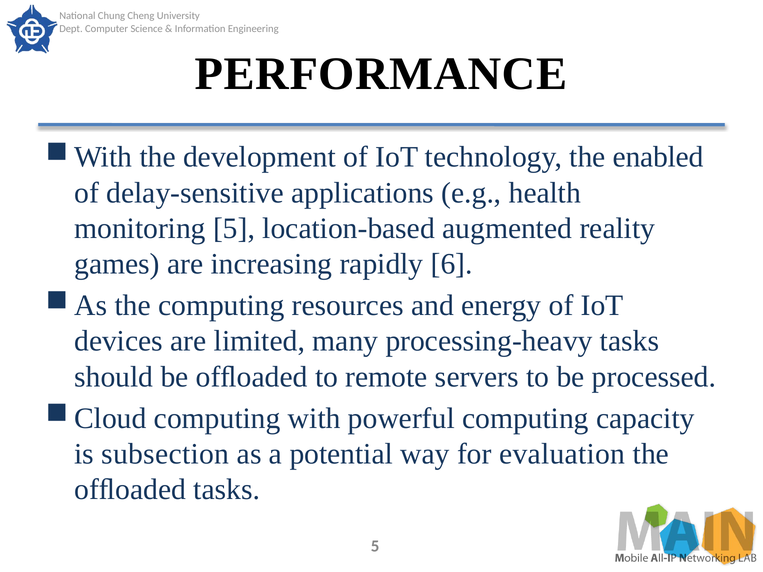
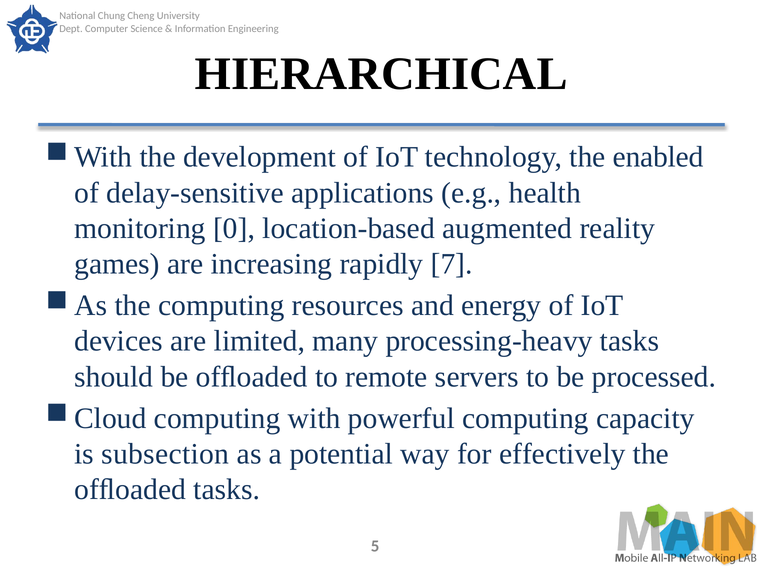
PERFORMANCE: PERFORMANCE -> HIERARCHICAL (381, 74)
monitoring 5: 5 -> 0 (234, 228)
6: 6 -> 7 (452, 264)
evaluation: evaluation -> effectively (562, 454)
